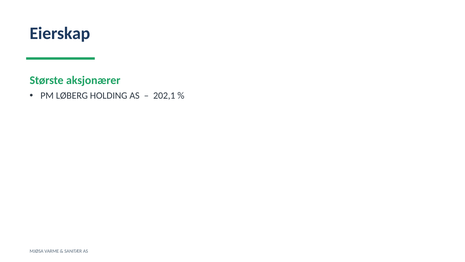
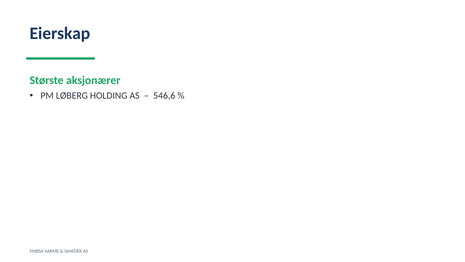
202,1: 202,1 -> 546,6 (164, 96)
